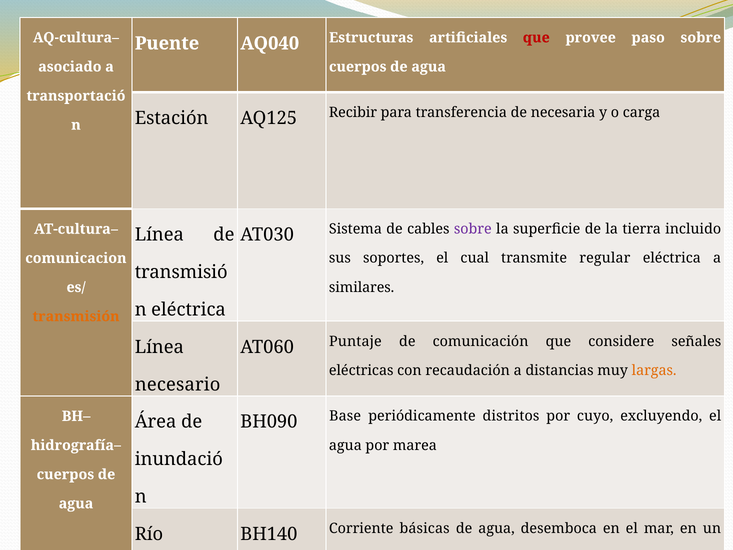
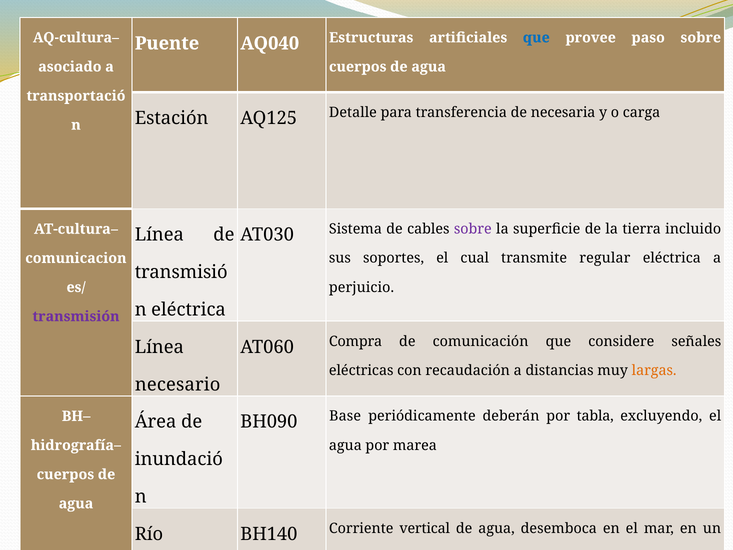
que colour: red -> blue (536, 38)
Recibir: Recibir -> Detalle (353, 112)
similares: similares -> perjuicio (362, 287)
transmisión colour: orange -> purple (76, 316)
Puntaje: Puntaje -> Compra (356, 341)
distritos: distritos -> deberán (511, 416)
cuyo: cuyo -> tabla (595, 416)
Corriente básicas: básicas -> vertical (425, 528)
